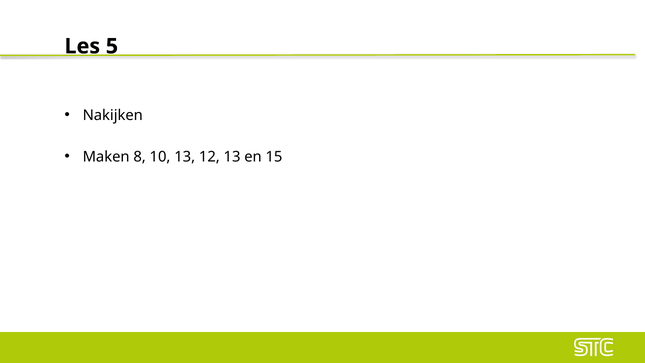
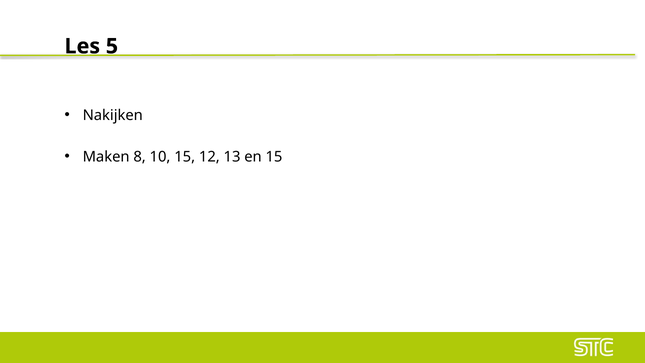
10 13: 13 -> 15 (185, 157)
